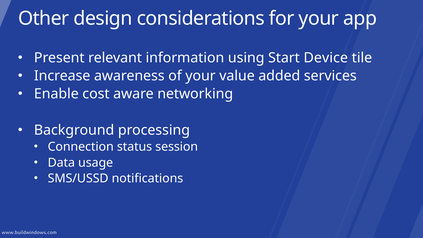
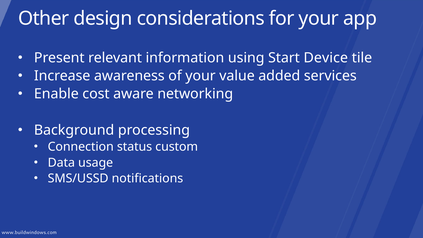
session: session -> custom (177, 147)
